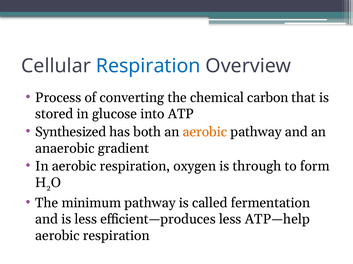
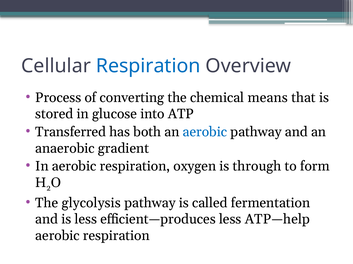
carbon: carbon -> means (268, 98)
Synthesized: Synthesized -> Transferred (71, 132)
aerobic colour: orange -> blue (205, 132)
minimum: minimum -> glycolysis (91, 203)
